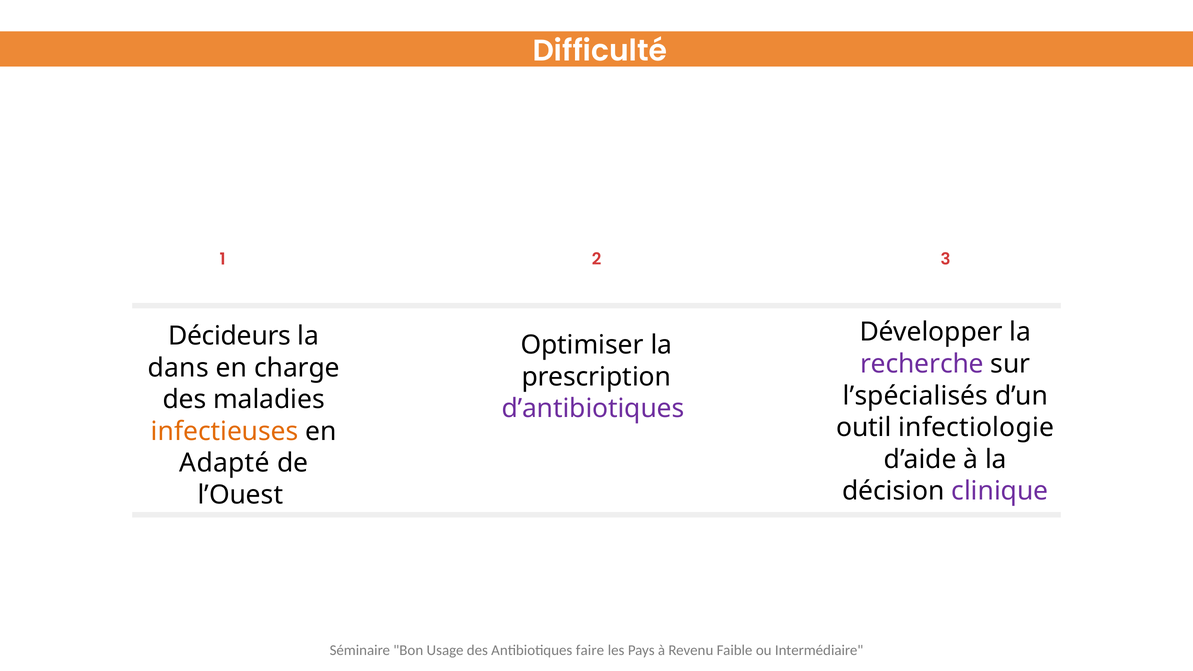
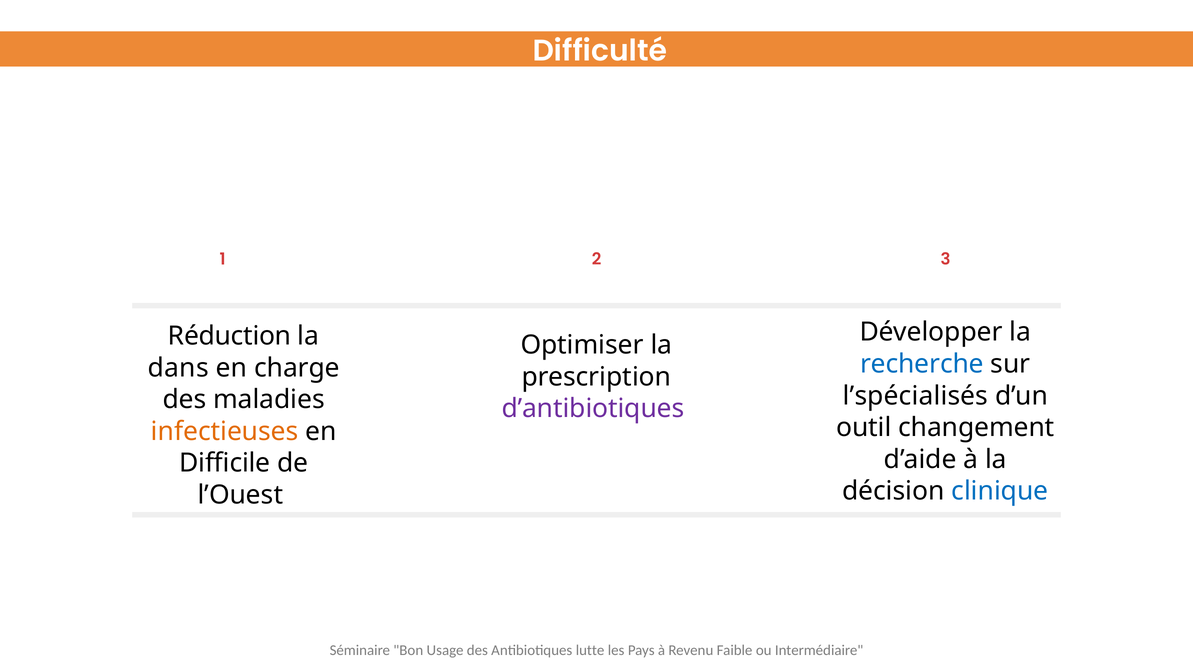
Décideurs: Décideurs -> Réduction (230, 336)
recherche colour: purple -> blue (922, 364)
infectiologie: infectiologie -> changement (976, 428)
Adapté: Adapté -> Difficile (225, 463)
clinique colour: purple -> blue (1000, 491)
faire: faire -> lutte (590, 650)
